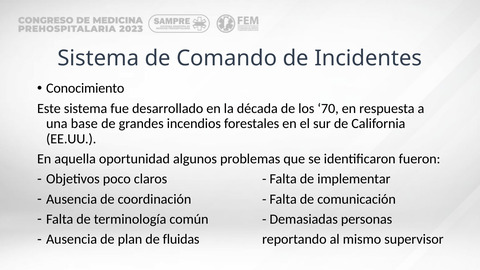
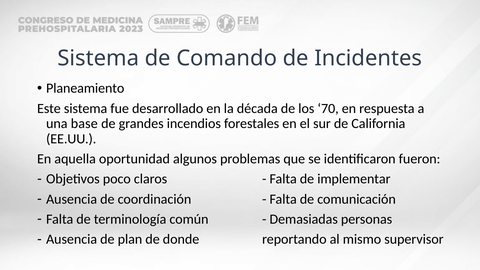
Conocimiento: Conocimiento -> Planeamiento (85, 88)
fluidas: fluidas -> donde (181, 239)
